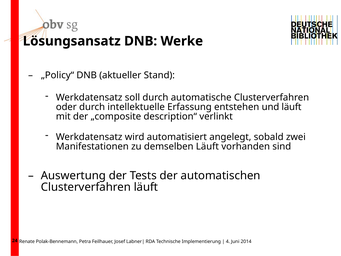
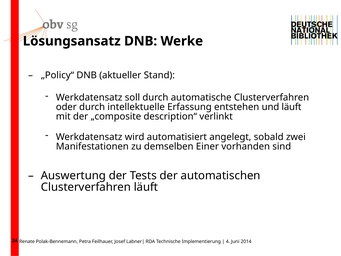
demselben Läuft: Läuft -> Einer (207, 146)
